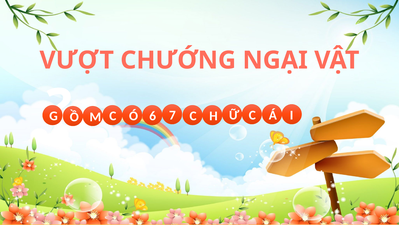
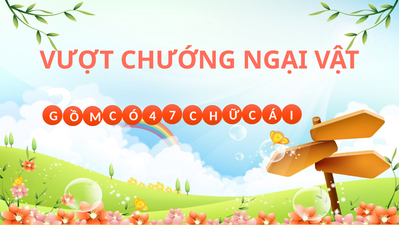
6: 6 -> 4 (153, 116)
